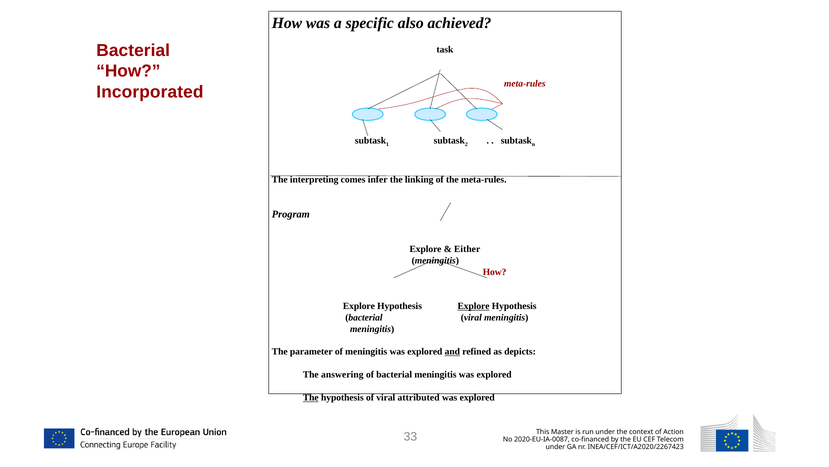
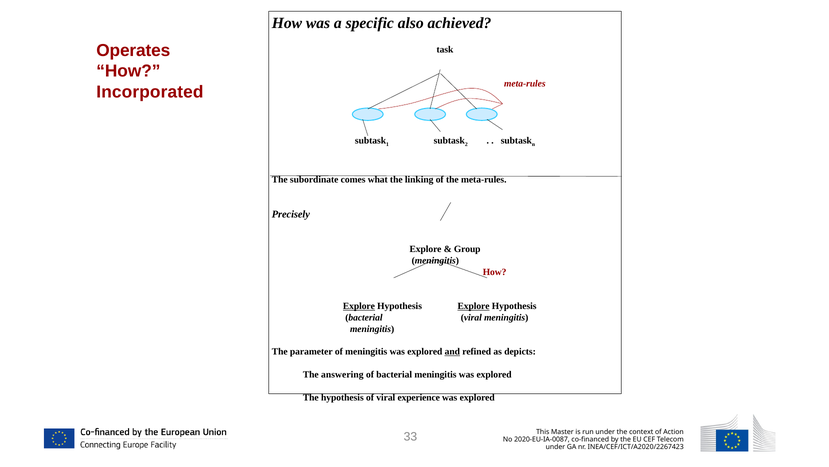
Bacterial: Bacterial -> Operates (133, 50)
interpreting: interpreting -> subordinate (314, 179)
infer: infer -> what (378, 179)
Program: Program -> Precisely (291, 214)
Either: Either -> Group (467, 249)
Explore underline: none -> present (359, 306)
The underline: present -> none (311, 397)
attributed: attributed -> experience (419, 397)
